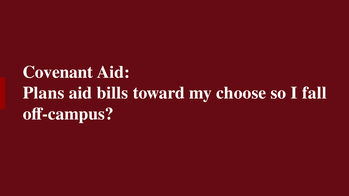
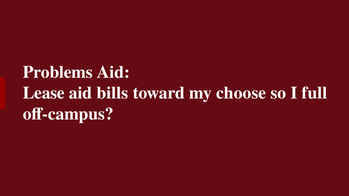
Covenant: Covenant -> Problems (58, 72)
Plans: Plans -> Lease (44, 93)
fall: fall -> full (314, 93)
